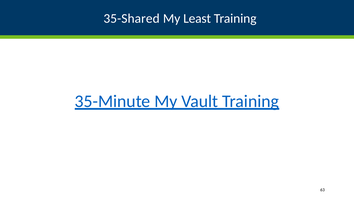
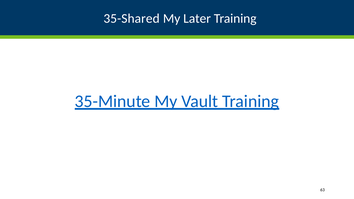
Least: Least -> Later (197, 18)
